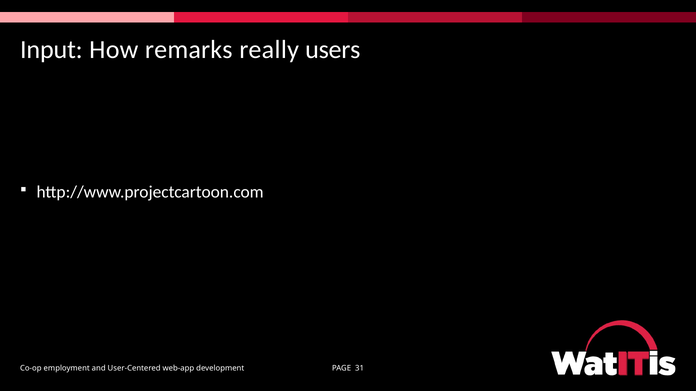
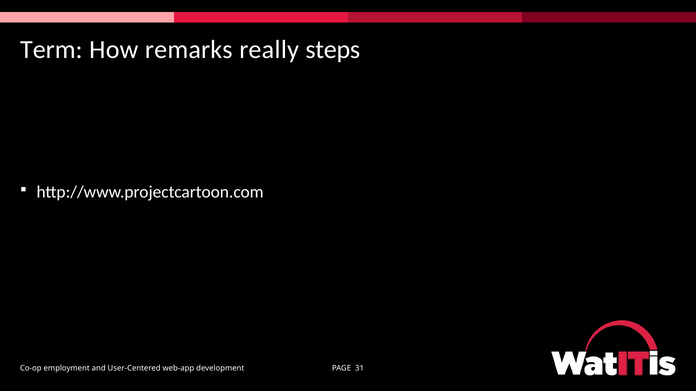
Input: Input -> Term (51, 50)
users: users -> steps (333, 50)
